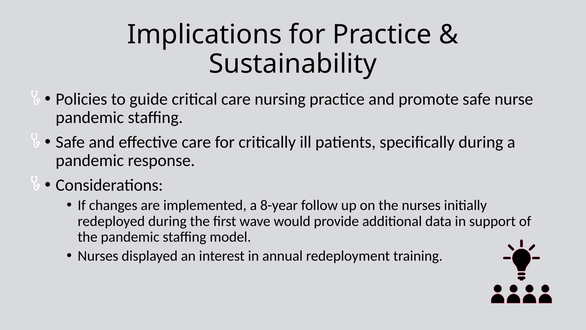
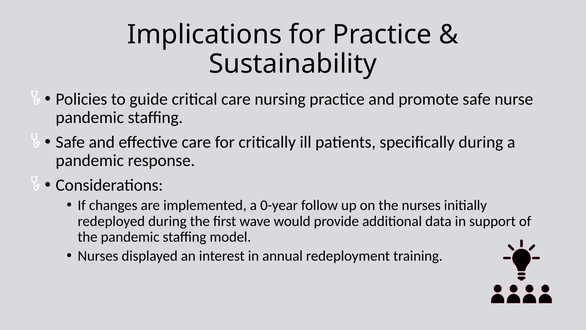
8-year: 8-year -> 0-year (279, 205)
